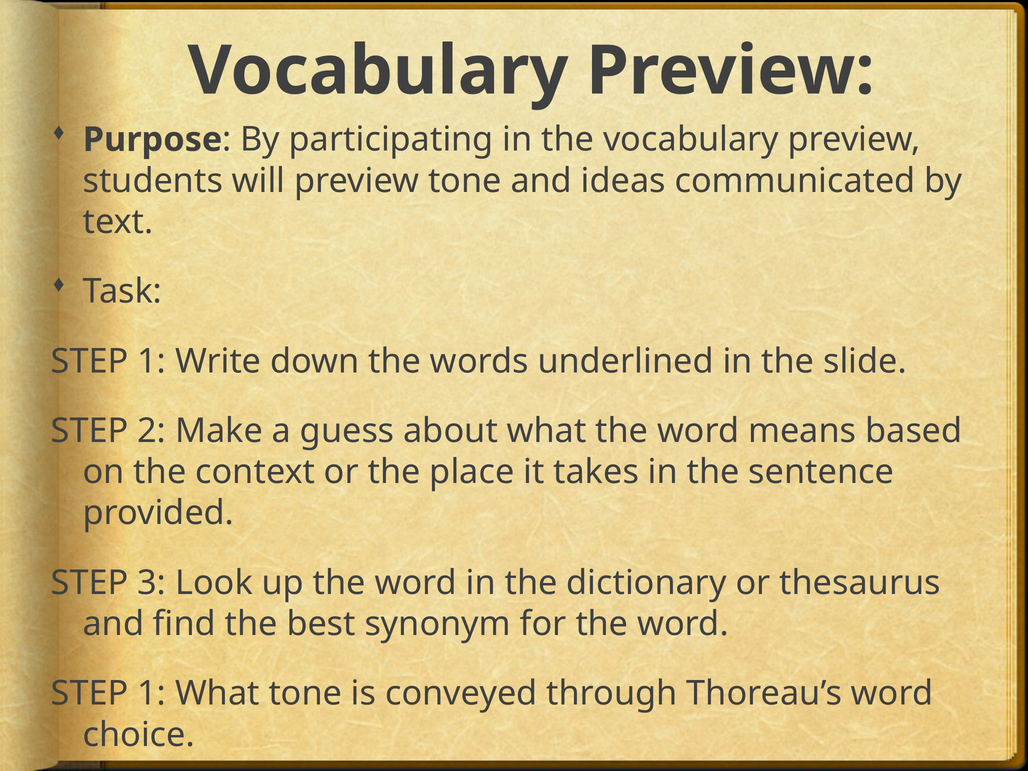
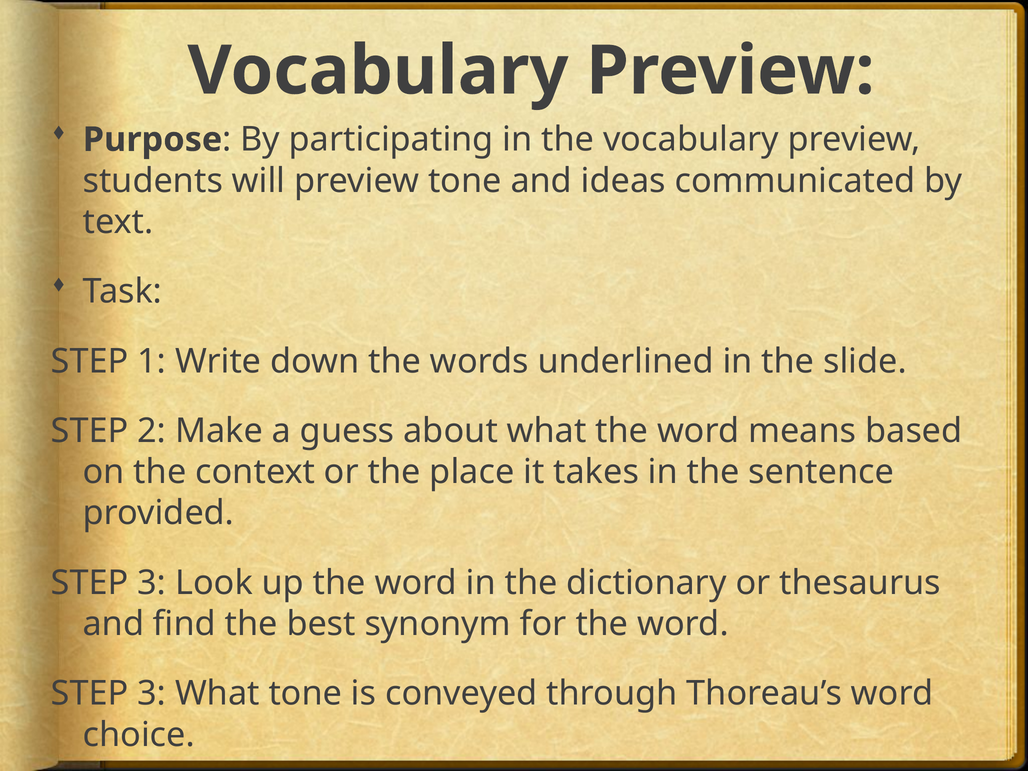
1: 1 -> 3 (152, 694)
